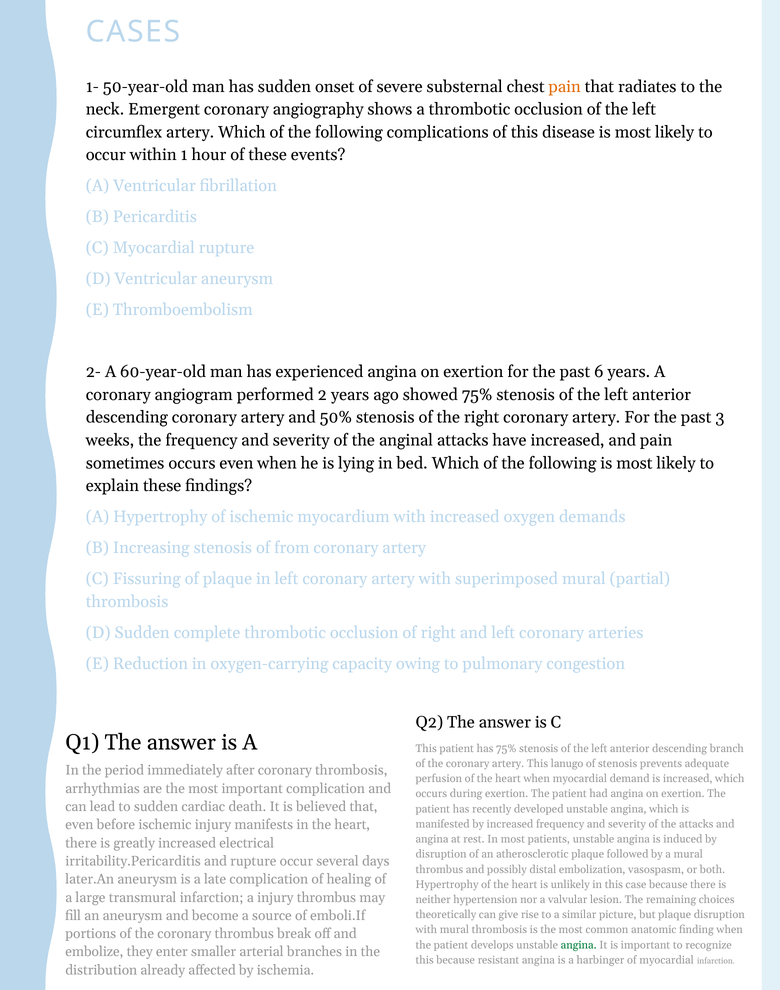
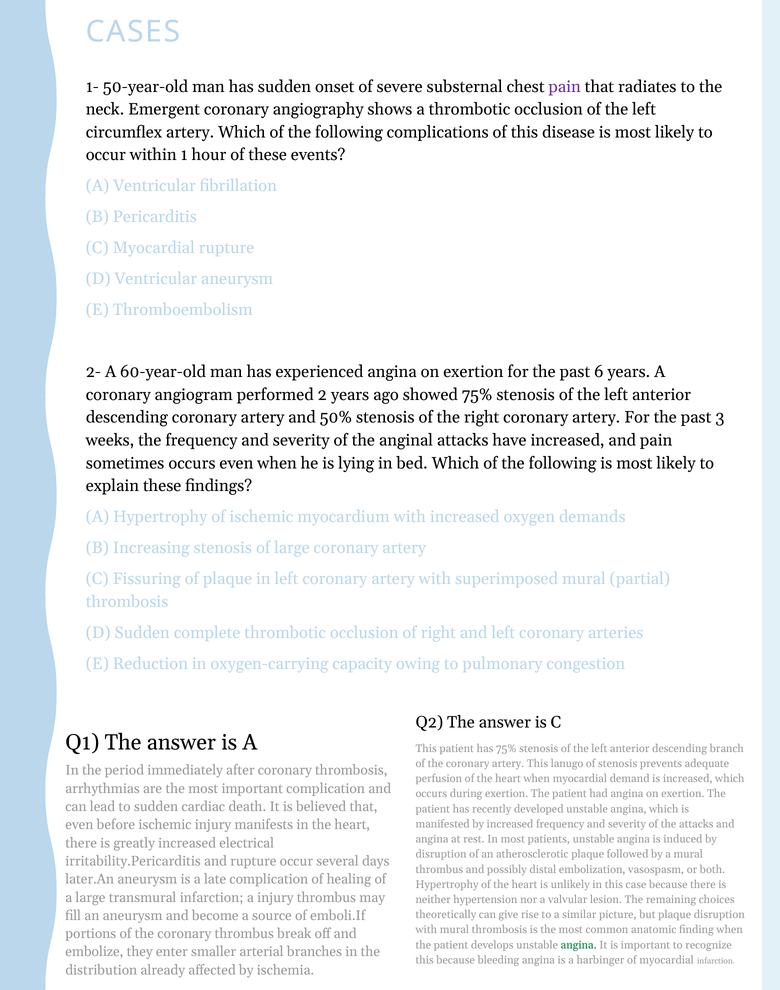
pain colour: orange -> purple (565, 87)
of from: from -> large (292, 548)
resistant: resistant -> bleeding (498, 961)
